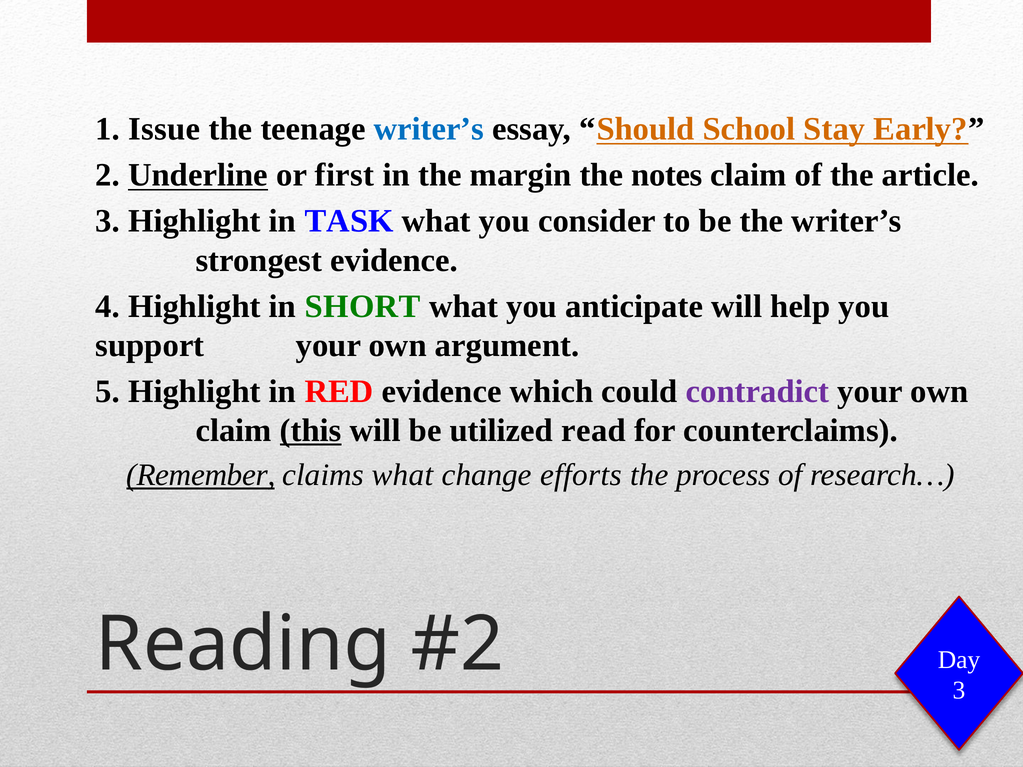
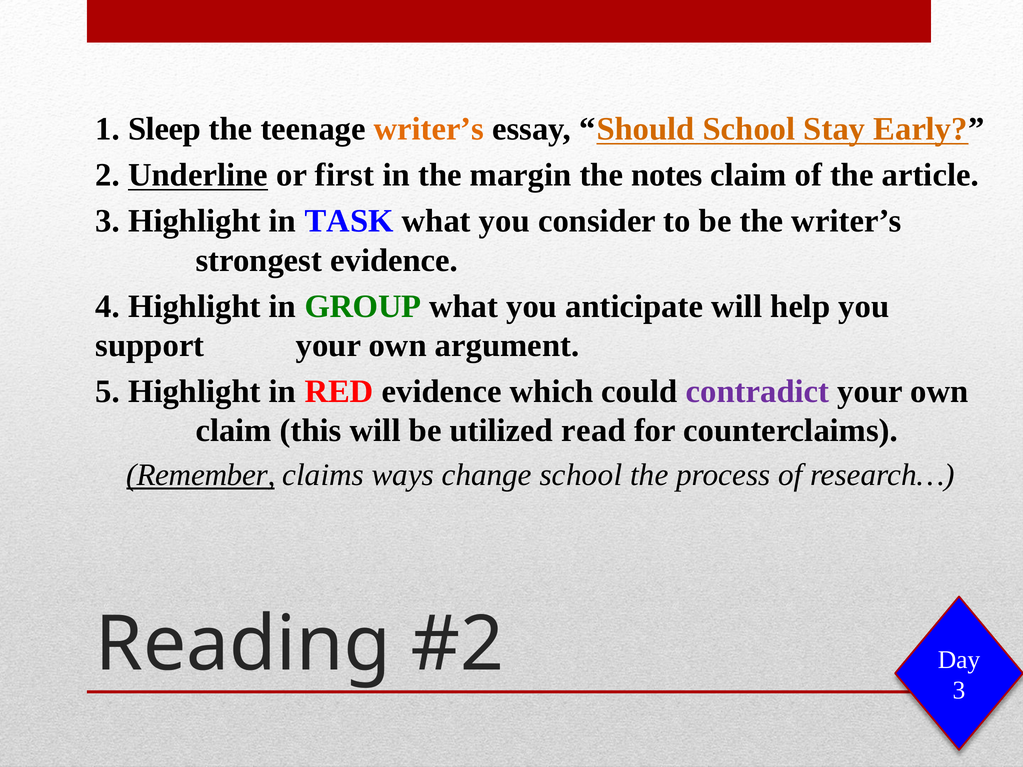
Issue: Issue -> Sleep (165, 129)
writer’s colour: blue -> orange (429, 129)
SHORT: SHORT -> GROUP (363, 306)
this underline: present -> none (311, 431)
claims what: what -> ways (403, 475)
change efforts: efforts -> school (581, 475)
